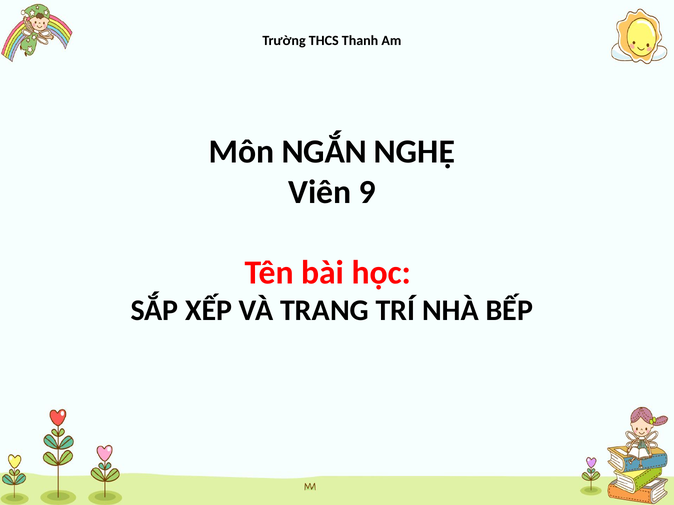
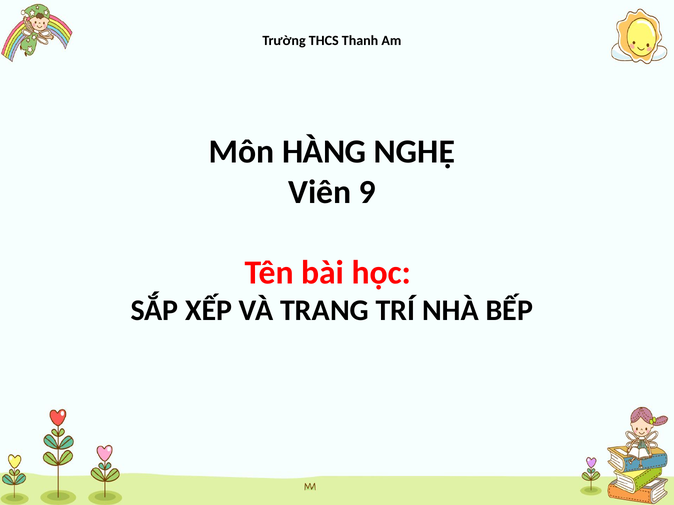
NGẮN: NGẮN -> HÀNG (324, 152)
